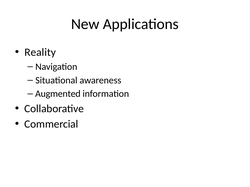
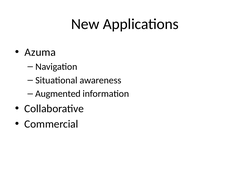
Reality: Reality -> Azuma (40, 52)
